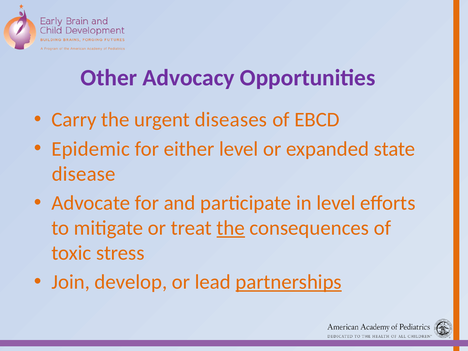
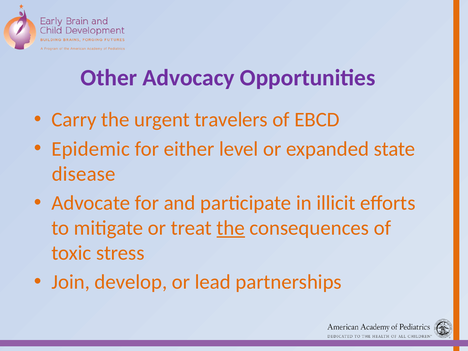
diseases: diseases -> travelers (231, 120)
in level: level -> illicit (336, 203)
partnerships underline: present -> none (289, 282)
